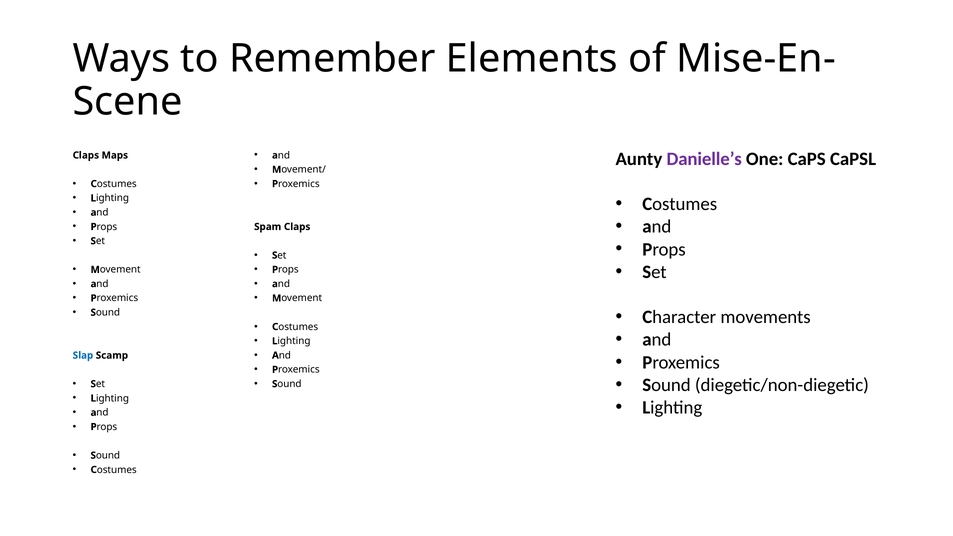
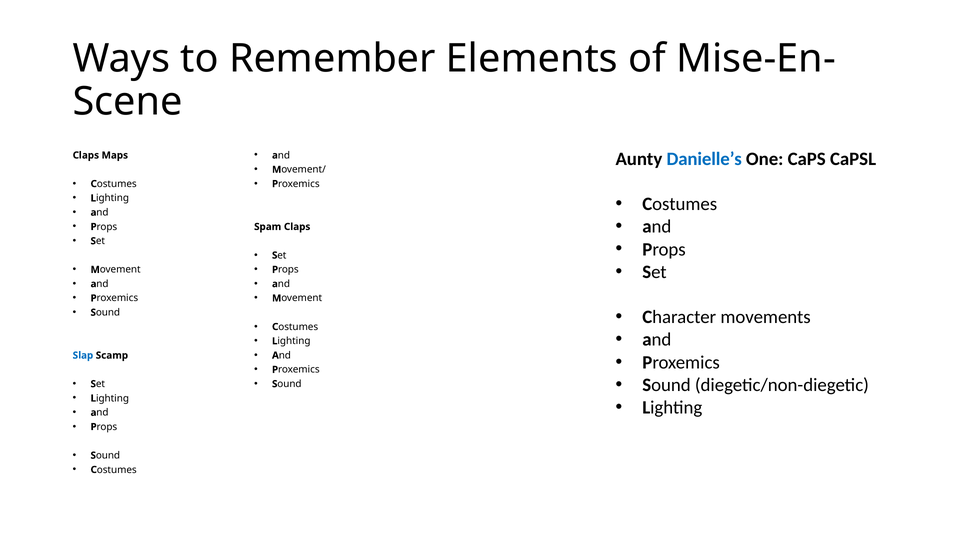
Danielle’s colour: purple -> blue (704, 159)
